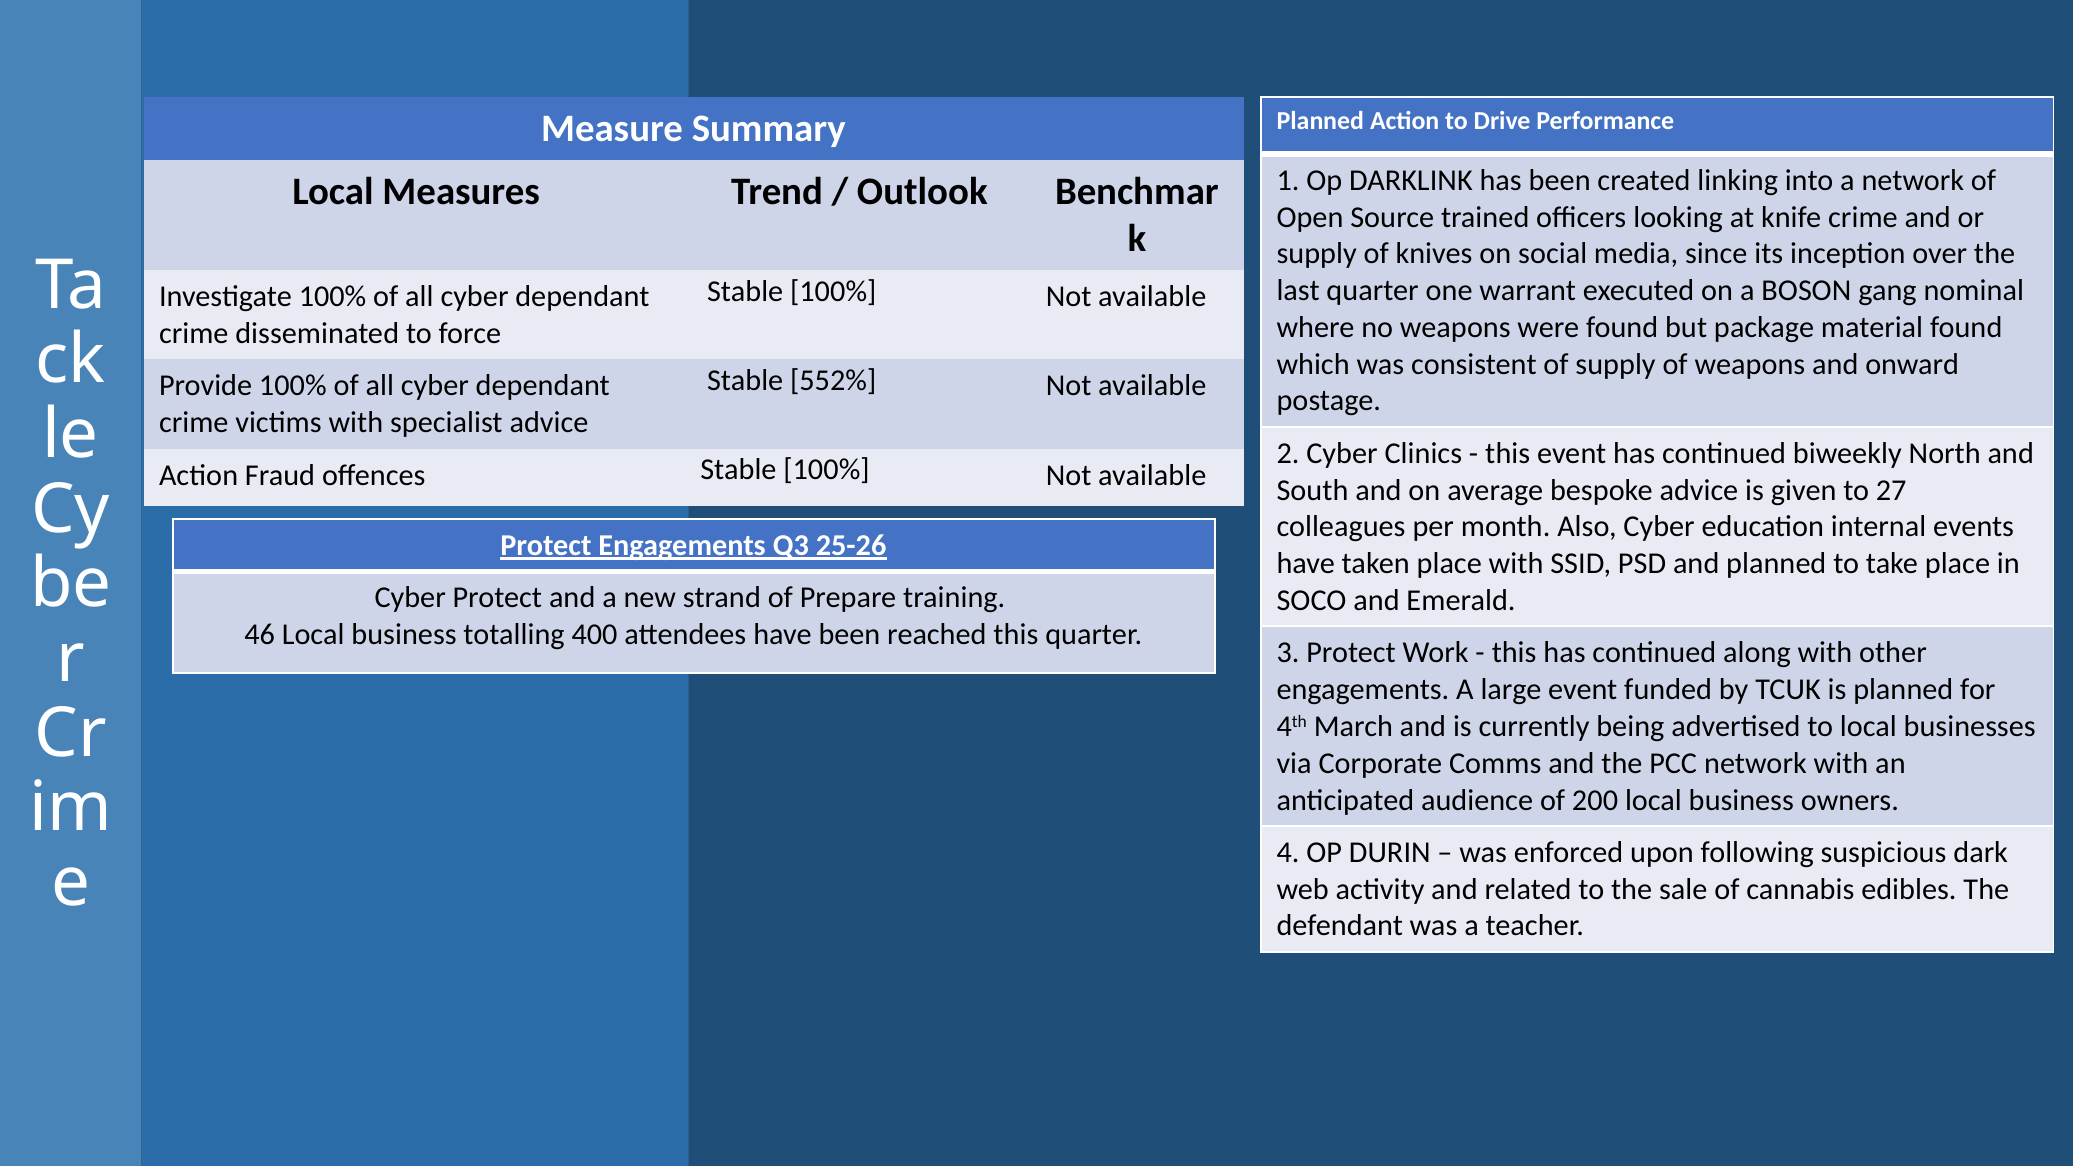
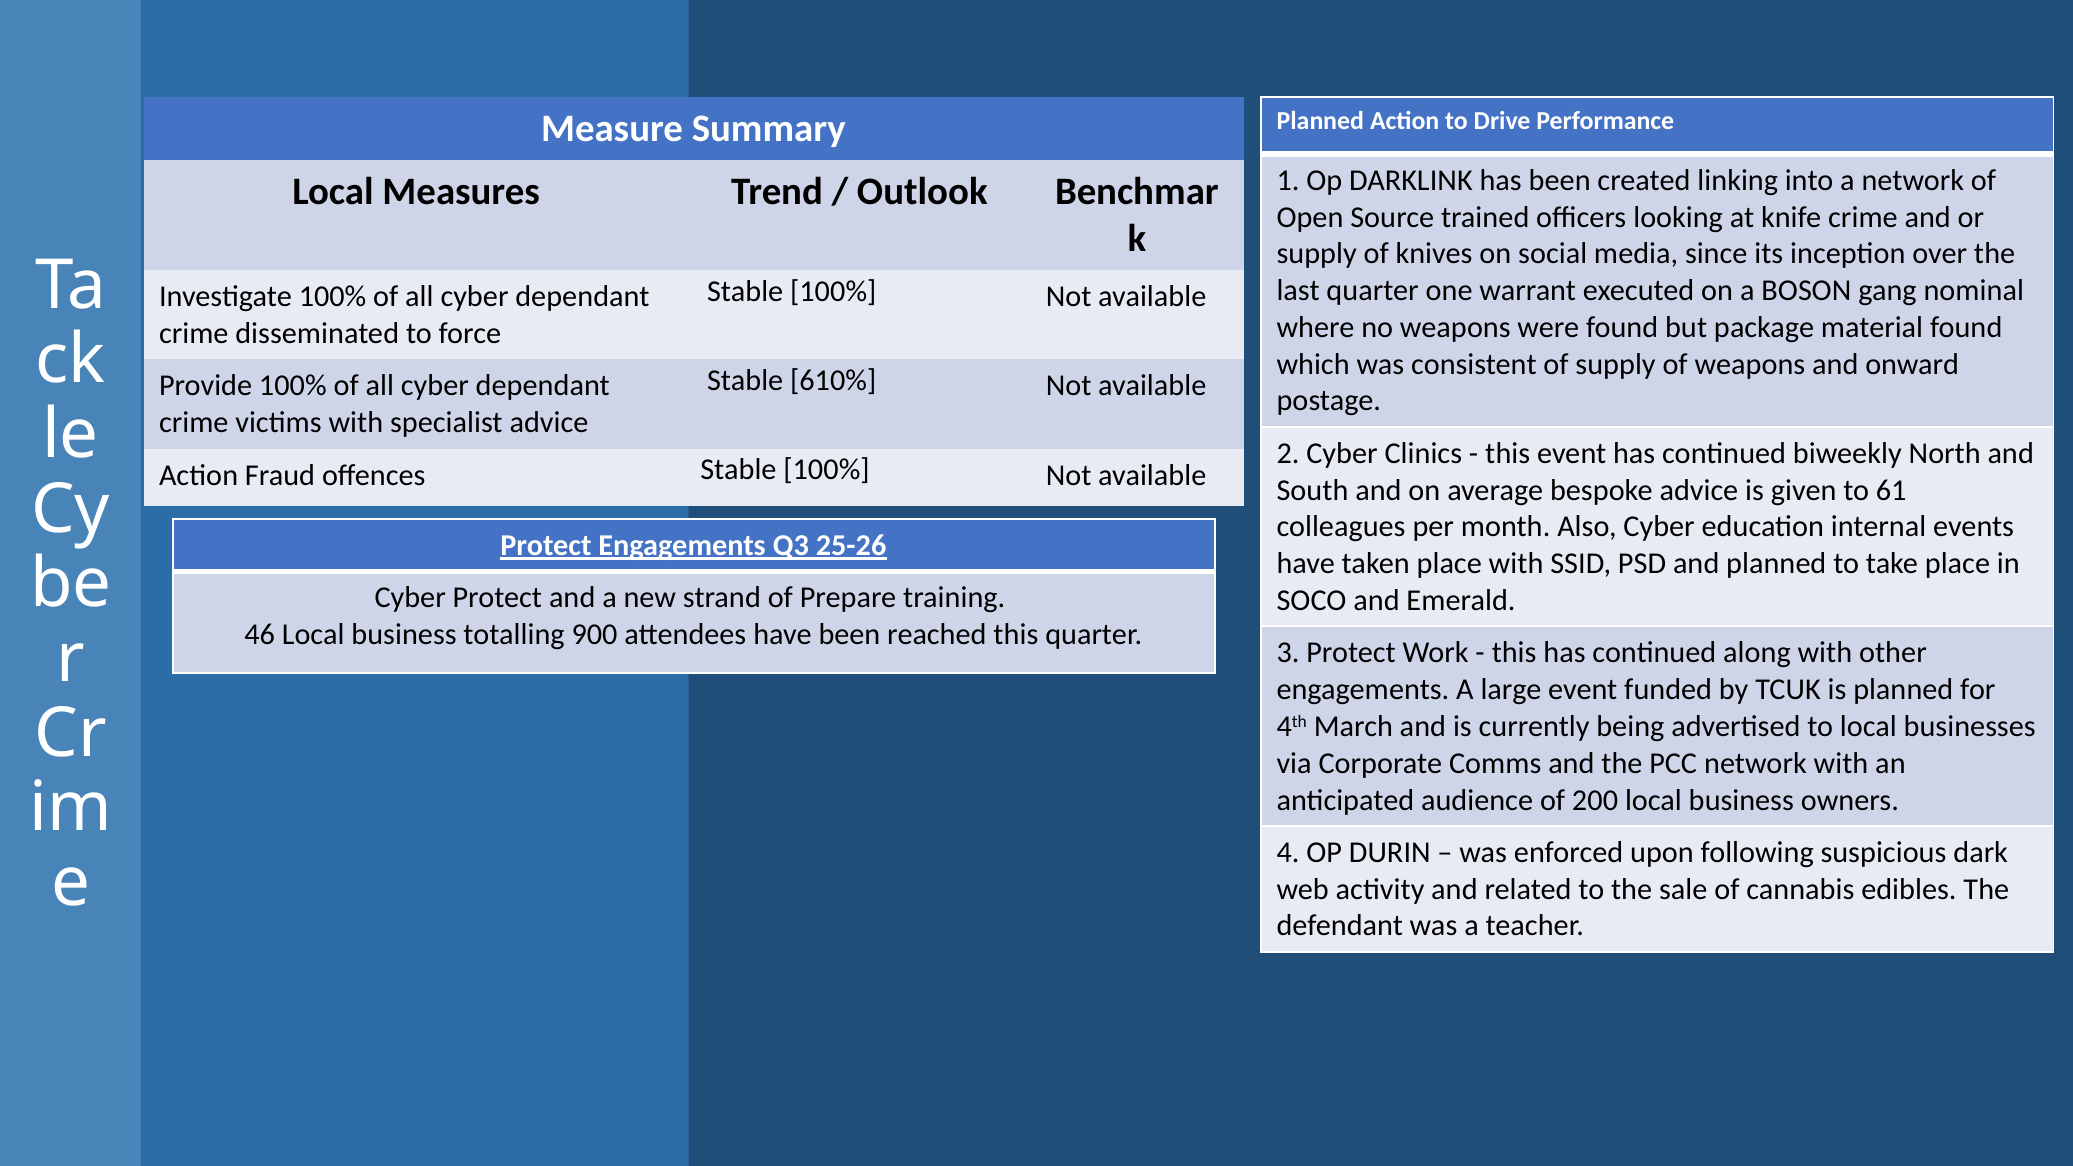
552%: 552% -> 610% (833, 381)
27: 27 -> 61 (1891, 490)
400: 400 -> 900 (594, 635)
